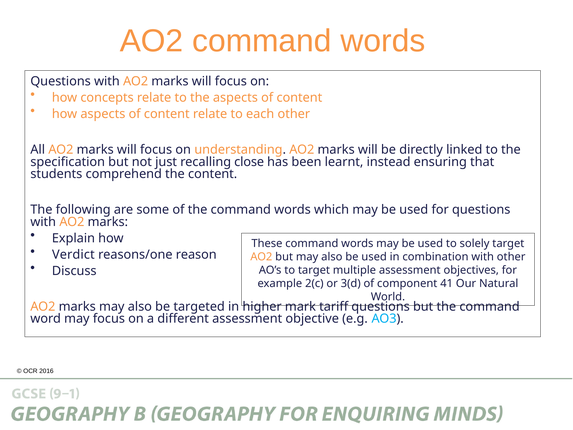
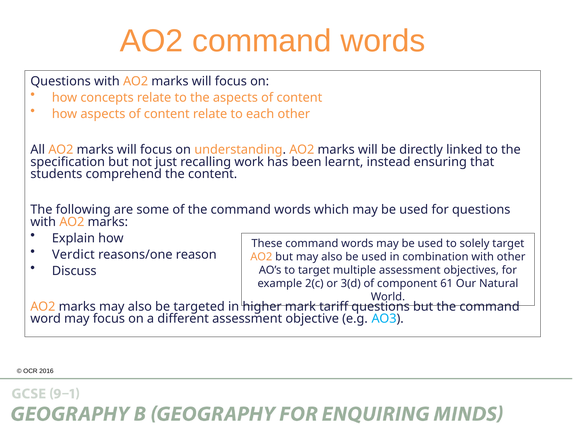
close: close -> work (249, 162)
41: 41 -> 61 (447, 283)
